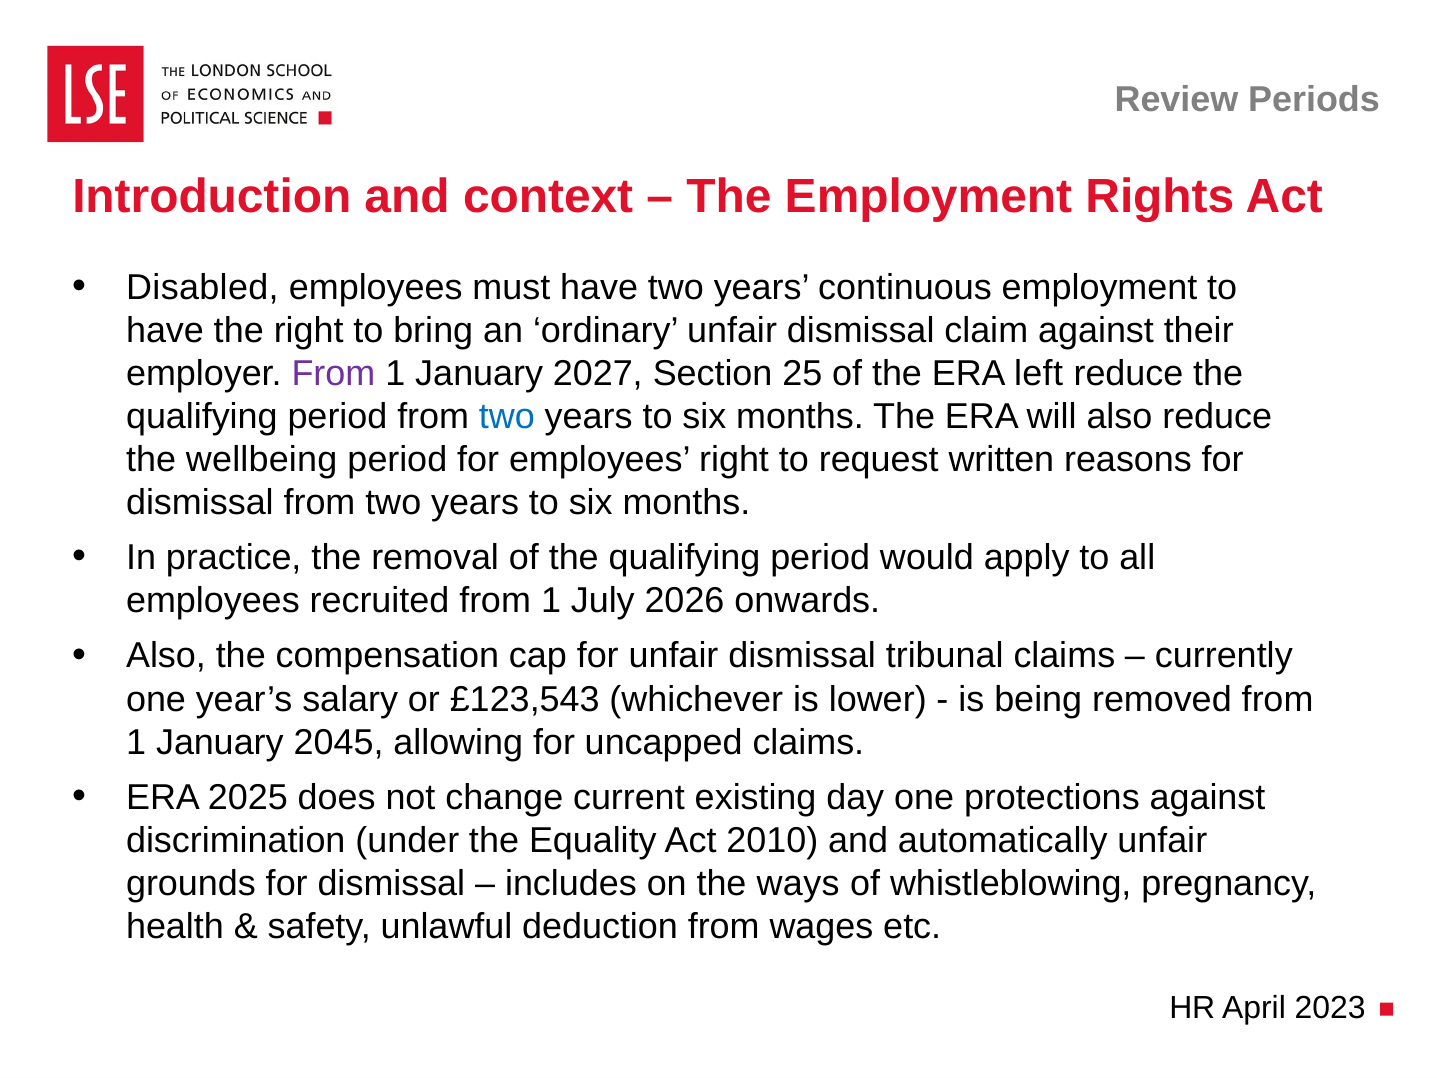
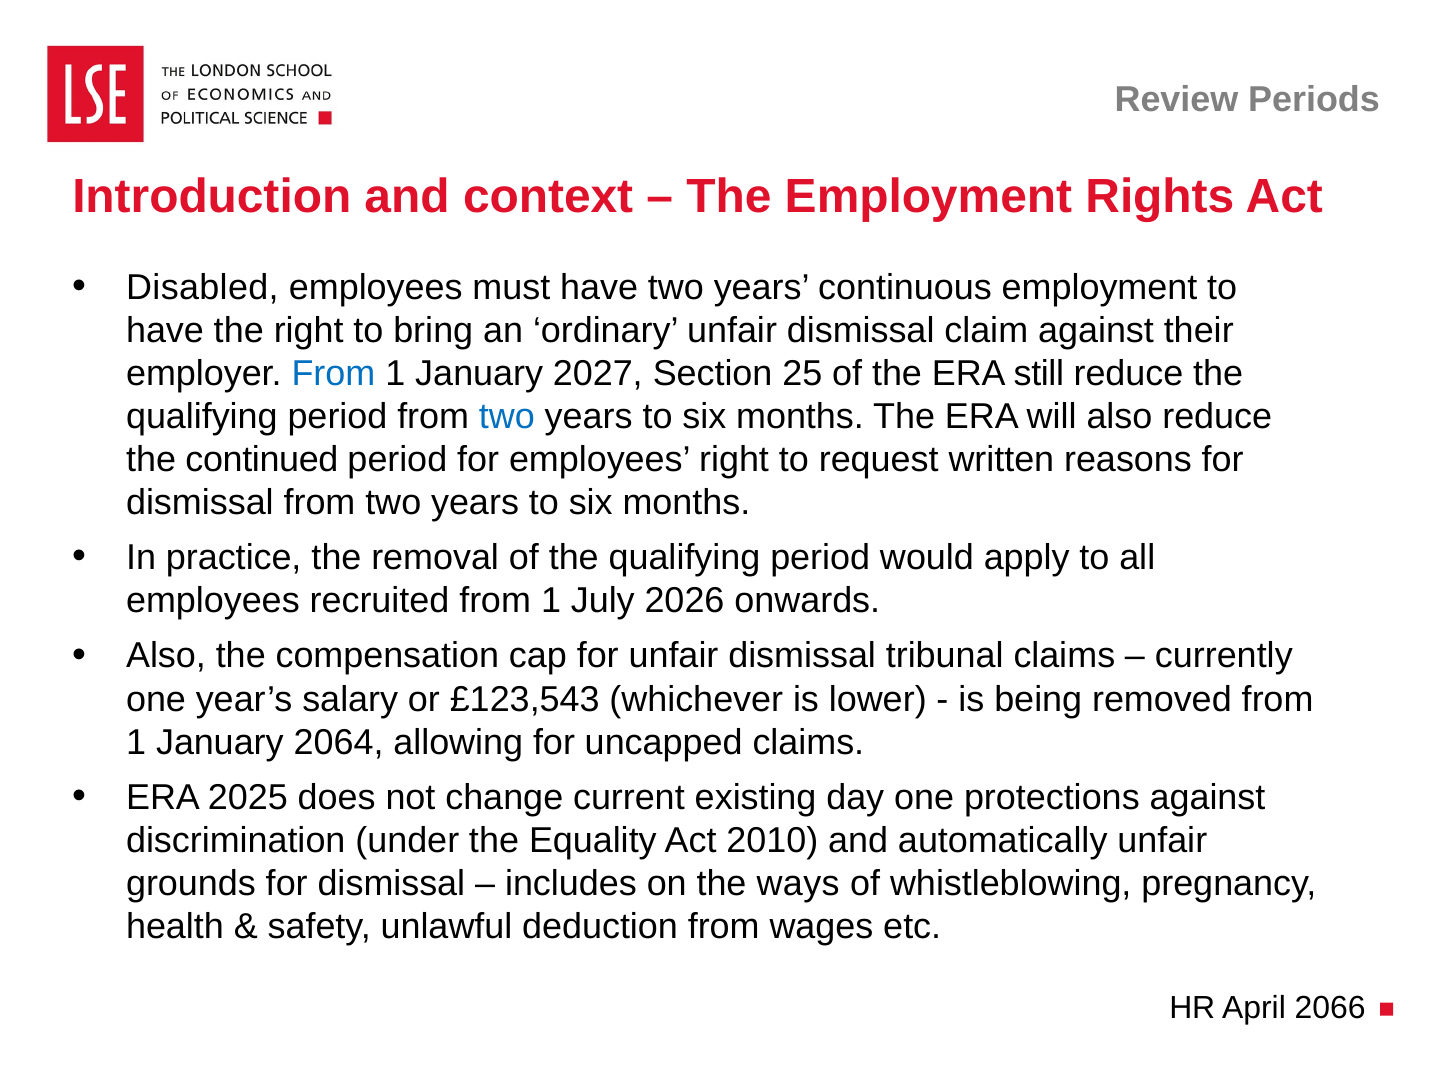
From colour: purple -> blue (333, 373)
left: left -> still (1039, 373)
wellbeing: wellbeing -> continued (262, 460)
2045: 2045 -> 2064 (339, 742)
2023: 2023 -> 2066 (1330, 1008)
